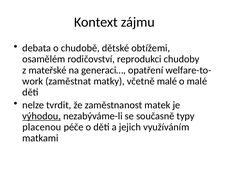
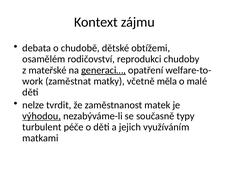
generaci… underline: none -> present (104, 70)
včetně malé: malé -> měla (167, 81)
placenou: placenou -> turbulent (42, 127)
